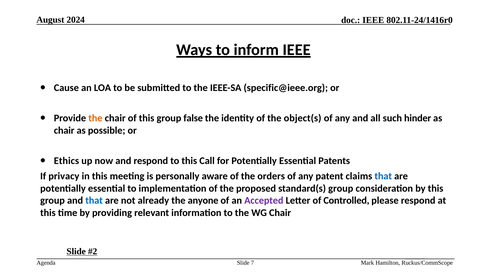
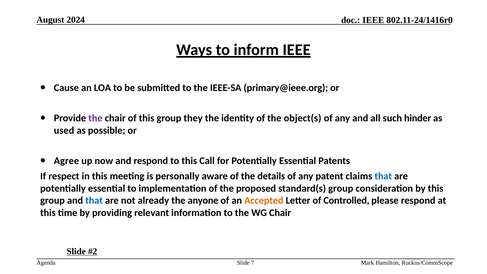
specific@ieee.org: specific@ieee.org -> primary@ieee.org (286, 88)
the colour: orange -> purple (95, 118)
false: false -> they (193, 118)
chair: chair -> used (64, 130)
Ethics: Ethics -> Agree (66, 161)
privacy: privacy -> respect (64, 176)
orders: orders -> details (271, 176)
Accepted colour: purple -> orange (264, 200)
